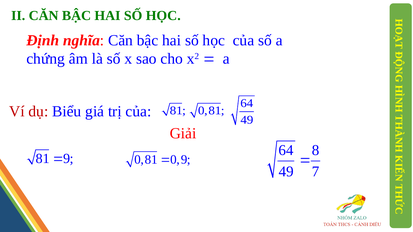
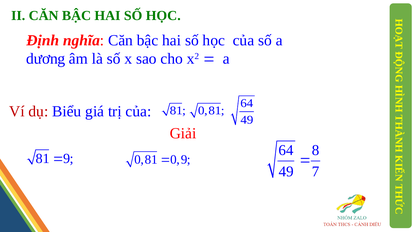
chứng: chứng -> dương (46, 59)
